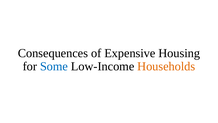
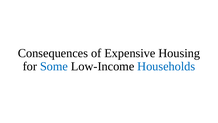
Households colour: orange -> blue (166, 66)
